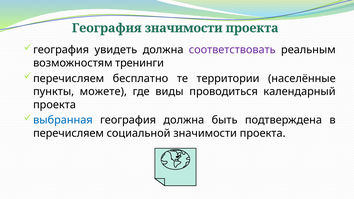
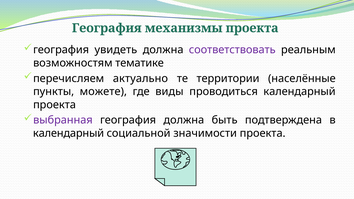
География значимости: значимости -> механизмы (184, 28)
тренинги: тренинги -> тематике (140, 63)
бесплатно: бесплатно -> актуально (140, 78)
выбранная colour: blue -> purple (63, 120)
перечисляем: перечисляем -> календарный (69, 133)
